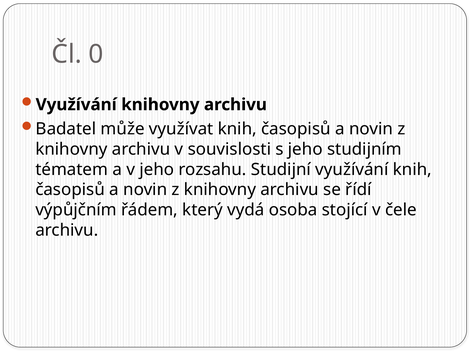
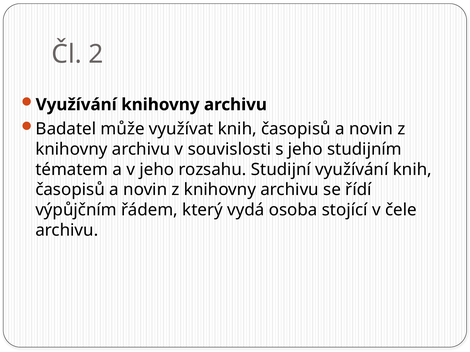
0: 0 -> 2 (96, 54)
